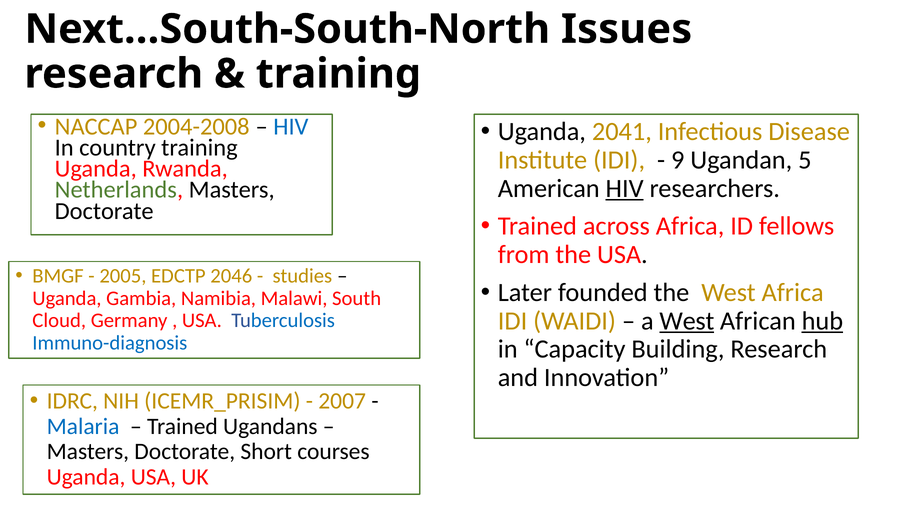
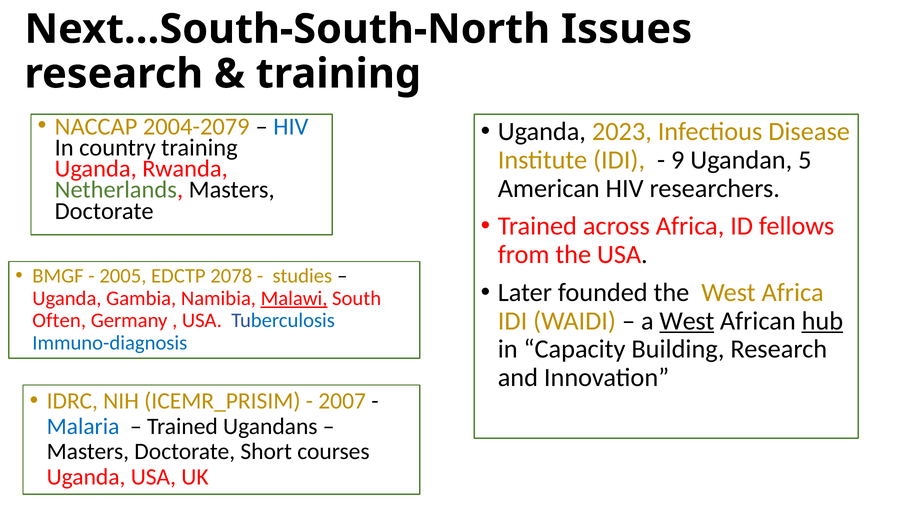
2004-2008: 2004-2008 -> 2004-2079 (196, 127)
2041: 2041 -> 2023 (622, 132)
HIV underline: present -> none (625, 189)
2046: 2046 -> 2078 (231, 276)
Malawi underline: none -> present (294, 299)
Cloud: Cloud -> Often (59, 321)
